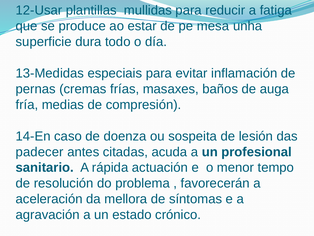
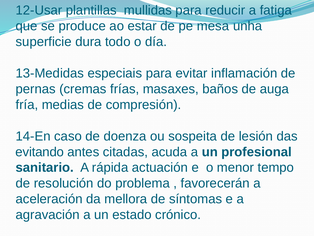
padecer: padecer -> evitando (40, 152)
